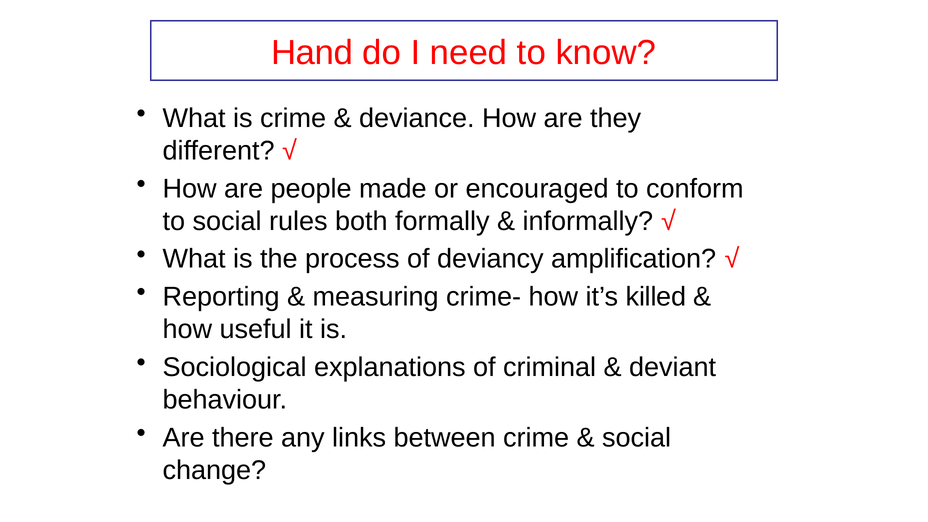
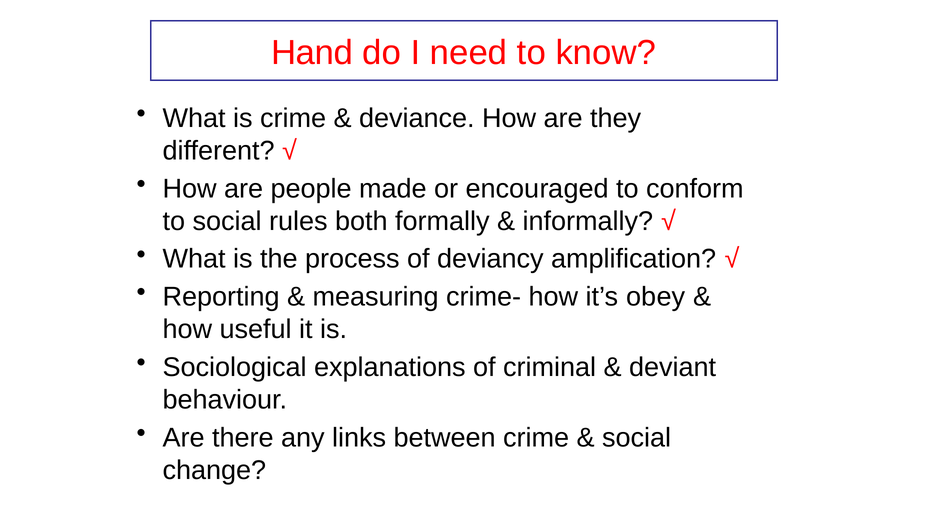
killed: killed -> obey (656, 297)
